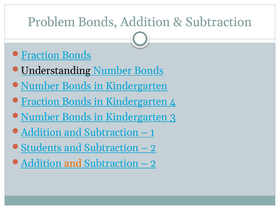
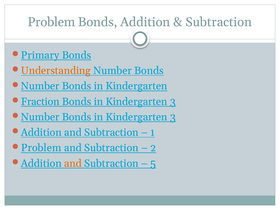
Fraction: Fraction -> Primary (40, 55)
Understanding colour: black -> orange (56, 71)
4: 4 -> 3 (173, 102)
Students: Students -> Problem (41, 148)
2: 2 -> 5 (153, 163)
